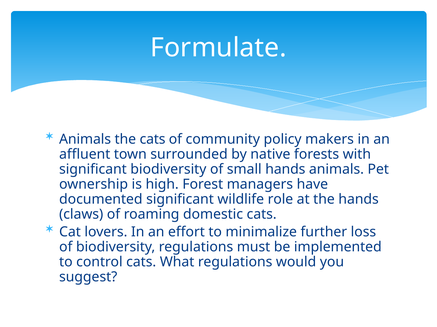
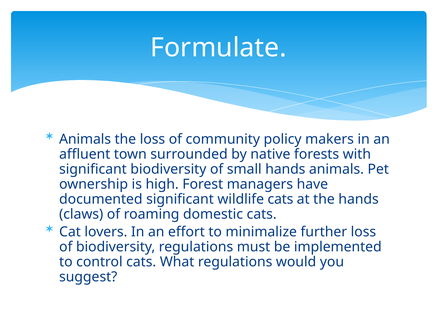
the cats: cats -> loss (152, 139)
wildlife role: role -> cats (280, 200)
